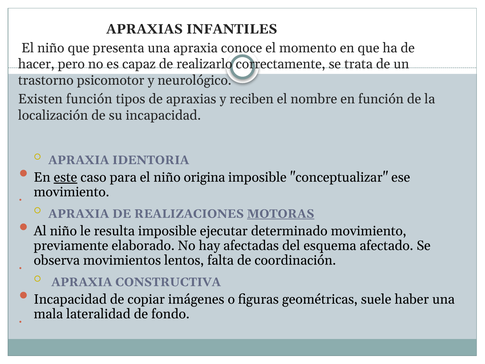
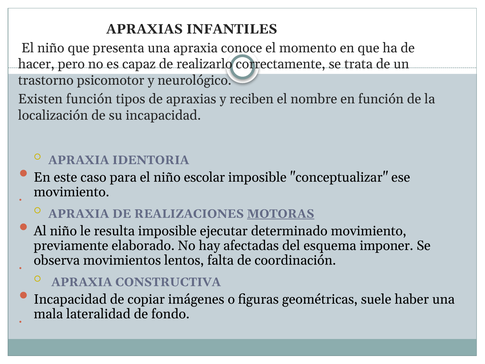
este underline: present -> none (65, 177)
origina: origina -> escolar (204, 177)
afectado: afectado -> imponer (386, 245)
